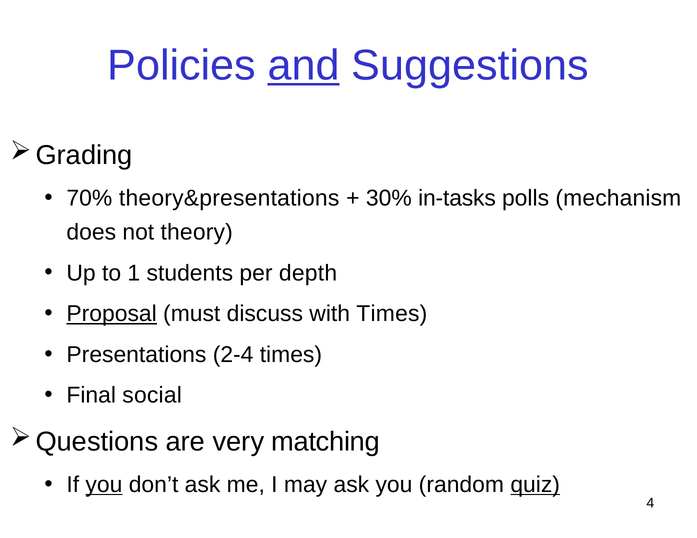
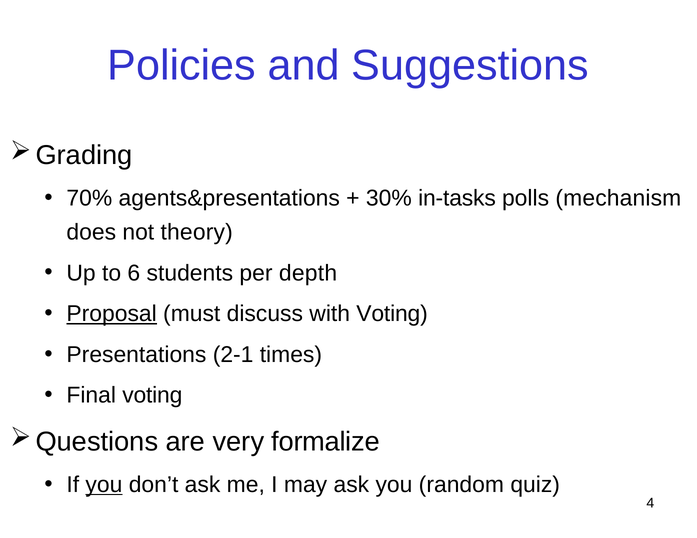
and underline: present -> none (304, 66)
theory&presentations: theory&presentations -> agents&presentations (229, 198)
1: 1 -> 6 (134, 273)
with Times: Times -> Voting (392, 314)
2-4: 2-4 -> 2-1 (233, 355)
Final social: social -> voting (152, 396)
matching: matching -> formalize (326, 442)
quiz underline: present -> none (535, 485)
